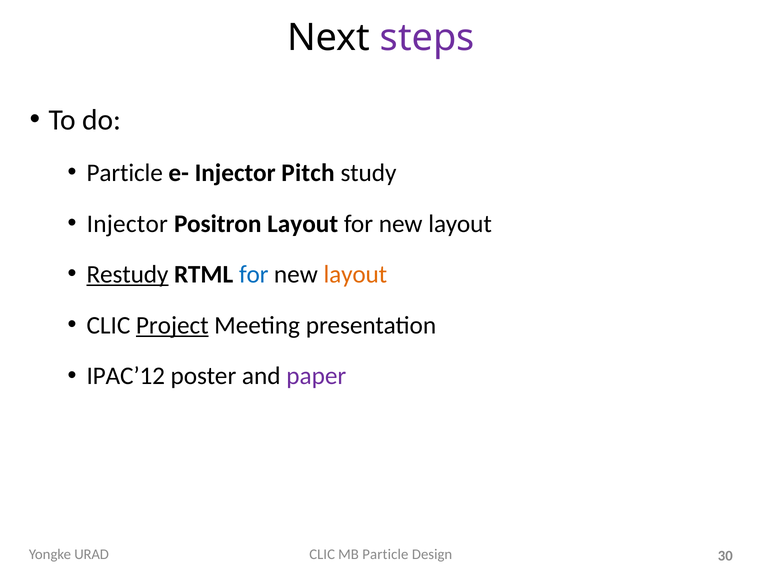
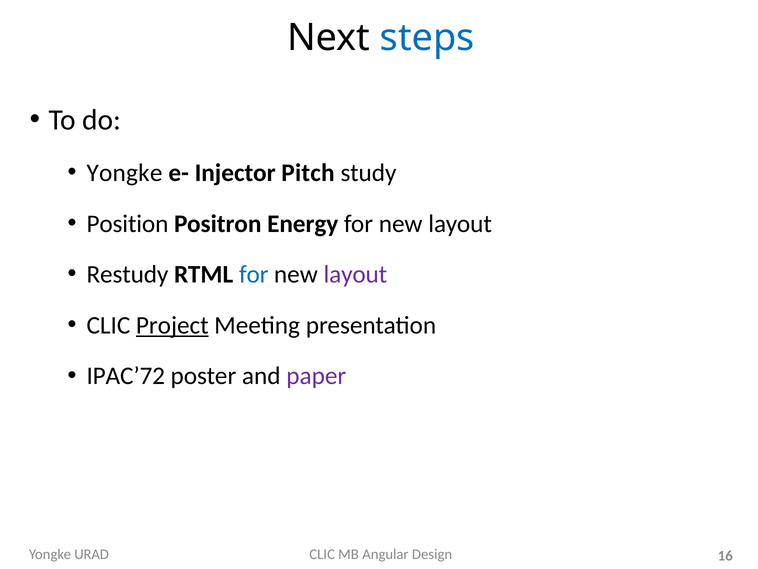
steps colour: purple -> blue (427, 38)
Particle: Particle -> Yongke (124, 173)
Injector: Injector -> Position (127, 224)
Positron Layout: Layout -> Energy (303, 224)
Restudy underline: present -> none (127, 274)
layout colour: orange -> purple (355, 274)
IPAC’12: IPAC’12 -> IPAC’72 (126, 376)
MB Particle: Particle -> Angular (385, 554)
30: 30 -> 16 (725, 555)
